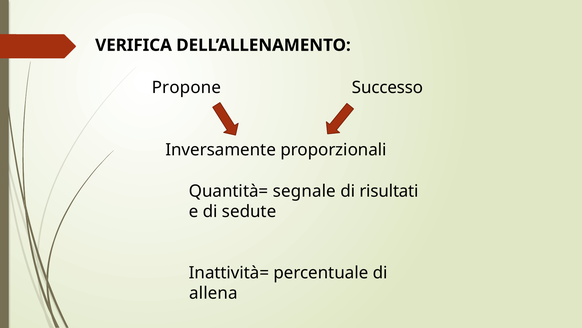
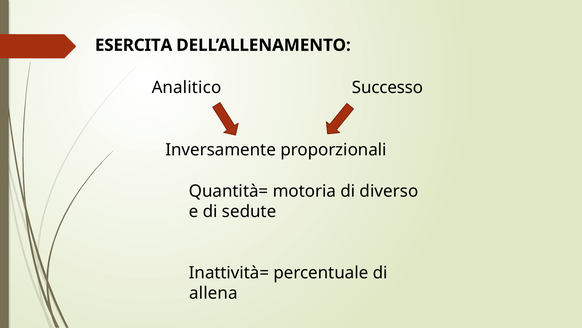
VERIFICA: VERIFICA -> ESERCITA (134, 45)
Propone: Propone -> Analitico (187, 87)
segnale: segnale -> motoria (304, 191)
risultati: risultati -> diverso (389, 191)
